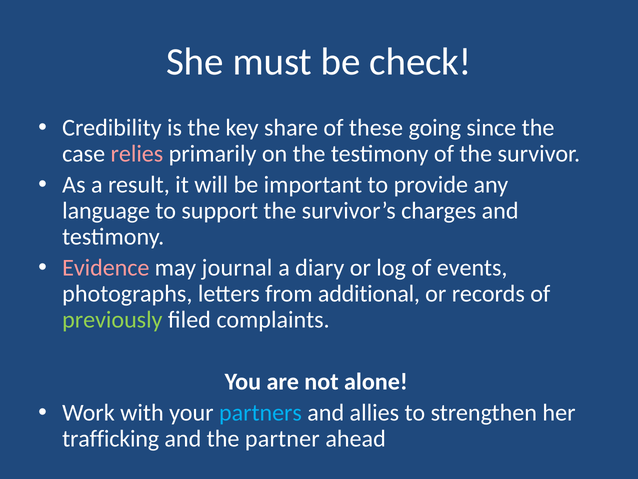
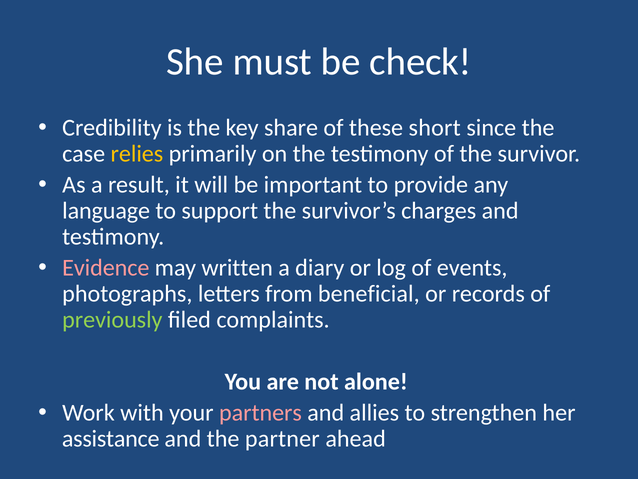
going: going -> short (435, 128)
relies colour: pink -> yellow (137, 154)
journal: journal -> written (237, 268)
additional: additional -> beneficial (369, 294)
partners colour: light blue -> pink (260, 412)
trafficking: trafficking -> assistance (111, 438)
